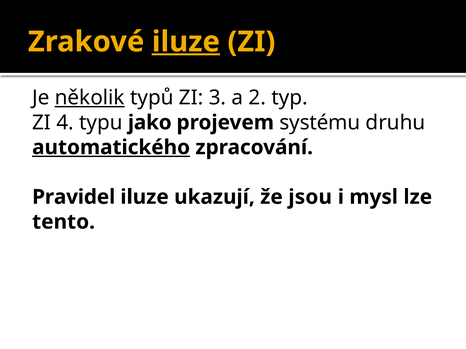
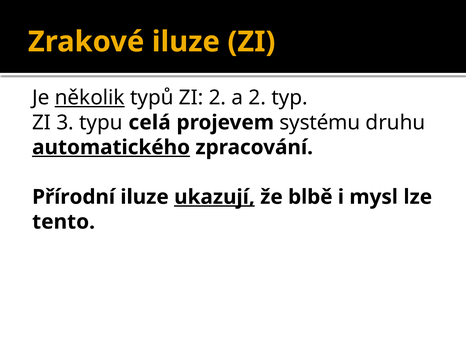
iluze underline: present -> none (186, 42)
ZI 3: 3 -> 2 (217, 98)
4: 4 -> 3 (65, 123)
jako: jako -> celá (150, 123)
Pravidel: Pravidel -> Přírodní (74, 197)
ukazují underline: none -> present (214, 197)
jsou: jsou -> blbě (310, 197)
